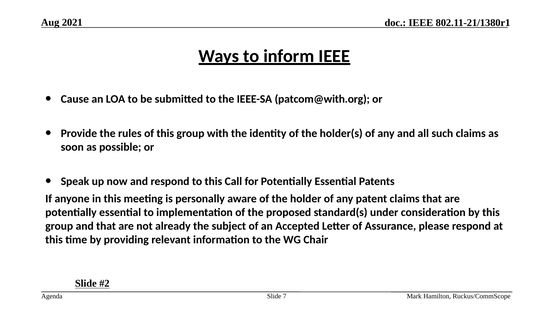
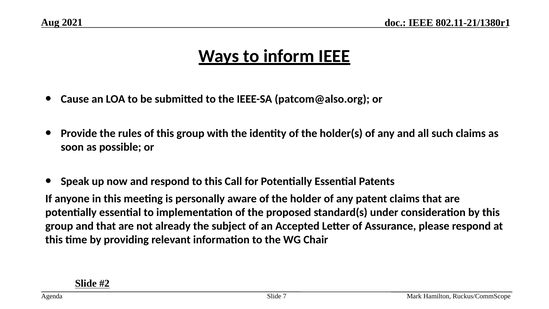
patcom@with.org: patcom@with.org -> patcom@also.org (322, 99)
